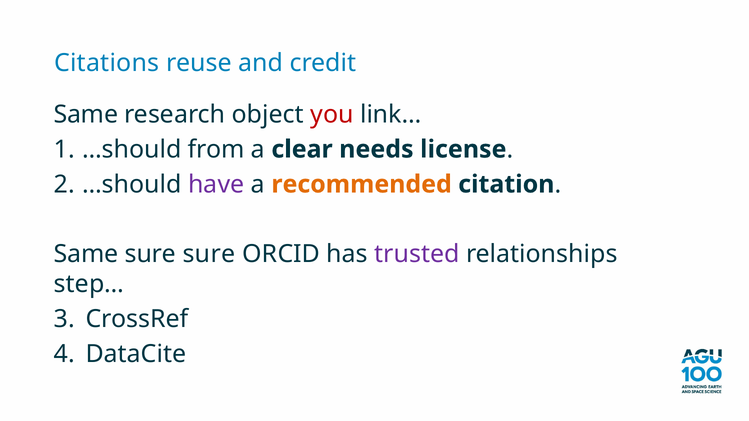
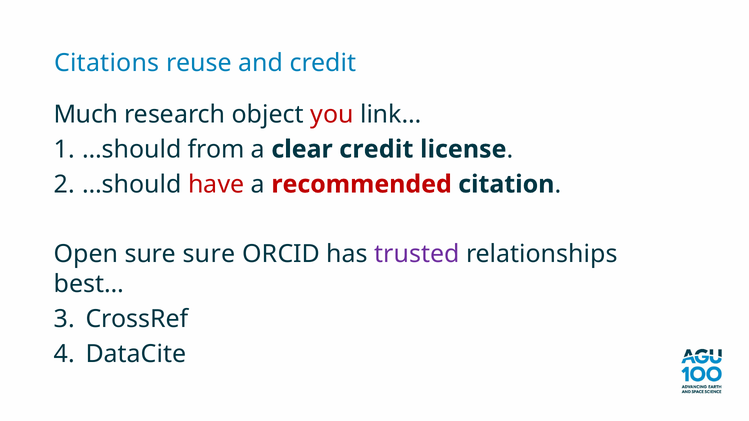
Same: Same -> Much (86, 114)
clear needs: needs -> credit (376, 149)
have colour: purple -> red (216, 184)
recommended colour: orange -> red (362, 184)
Same: Same -> Open (86, 254)
step…: step… -> best… (89, 284)
